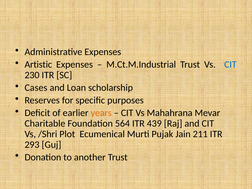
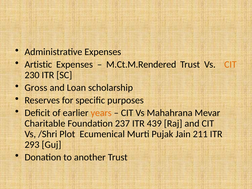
M.Ct.M.Industrial: M.Ct.M.Industrial -> M.Ct.M.Rendered (141, 65)
CIT colour: blue -> orange (230, 65)
Cases: Cases -> Gross (36, 88)
564: 564 -> 237 (122, 123)
